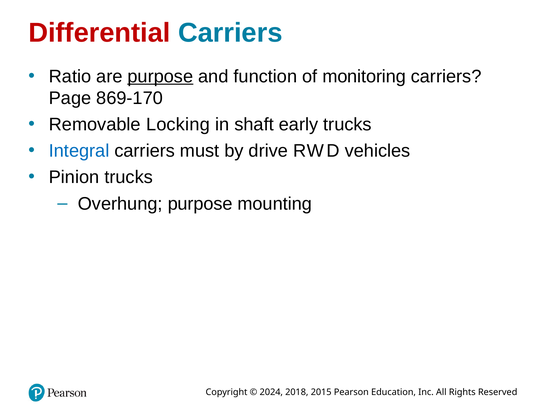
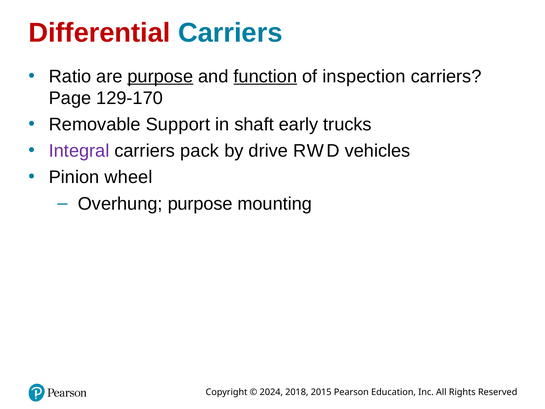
function underline: none -> present (265, 76)
monitoring: monitoring -> inspection (364, 76)
869-170: 869-170 -> 129-170 (130, 98)
Locking: Locking -> Support (178, 125)
Integral colour: blue -> purple (79, 151)
must: must -> pack (200, 151)
Pinion trucks: trucks -> wheel (129, 177)
